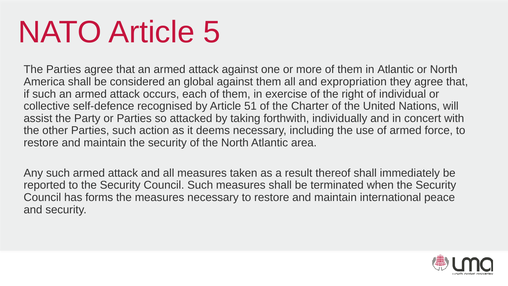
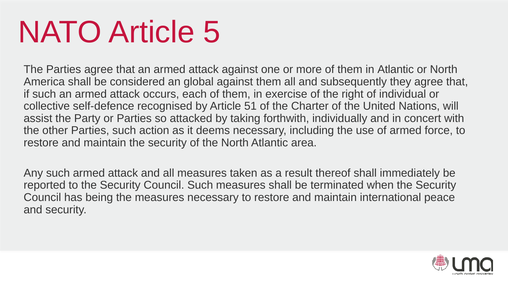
expropriation: expropriation -> subsequently (354, 82)
forms: forms -> being (99, 197)
